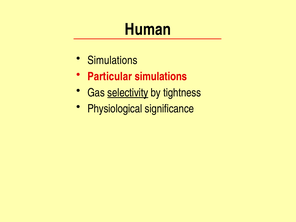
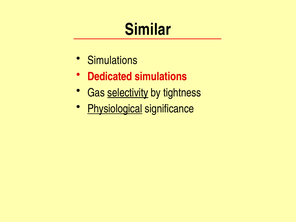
Human: Human -> Similar (148, 30)
Particular: Particular -> Dedicated (110, 77)
Physiological underline: none -> present (115, 109)
